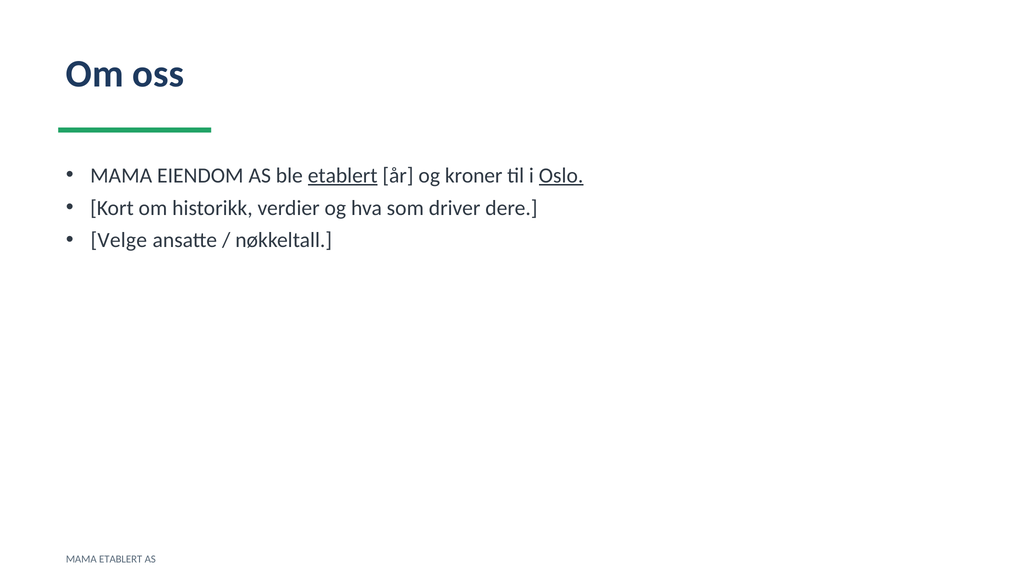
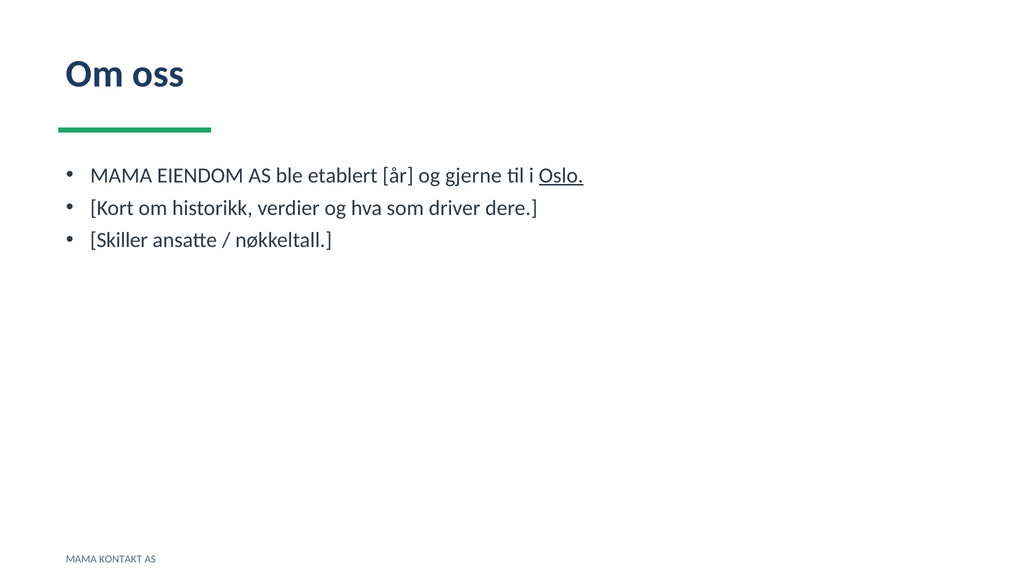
etablert underline: present -> none (343, 175)
kroner: kroner -> gjerne (473, 175)
Velge: Velge -> Skiller (119, 240)
MAMA ETABLERT: ETABLERT -> KONTAKT (121, 559)
